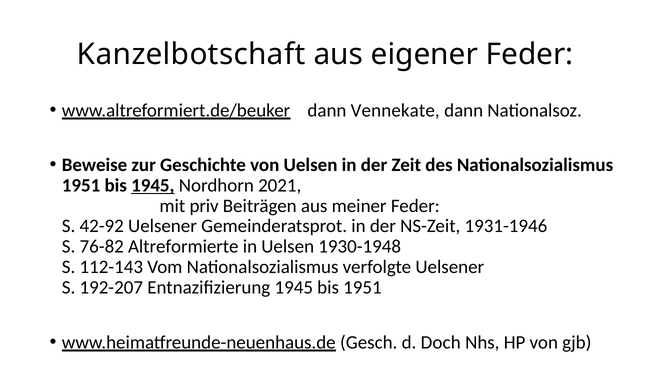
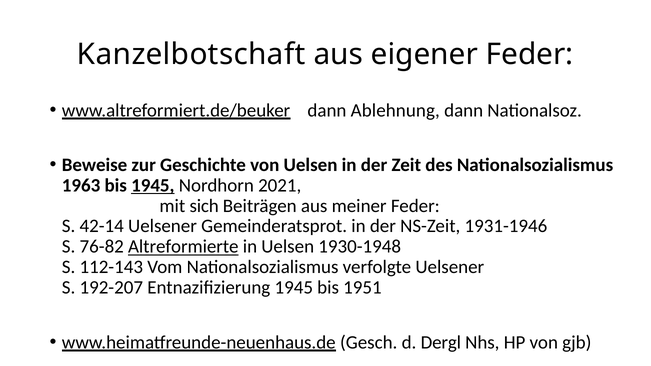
Vennekate: Vennekate -> Ablehnung (395, 110)
1951: 1951 -> 1963 (81, 185)
priv: priv -> sich (204, 206)
42-92: 42-92 -> 42-14 (102, 226)
Altreformierte underline: none -> present (183, 247)
Doch: Doch -> Dergl (441, 343)
